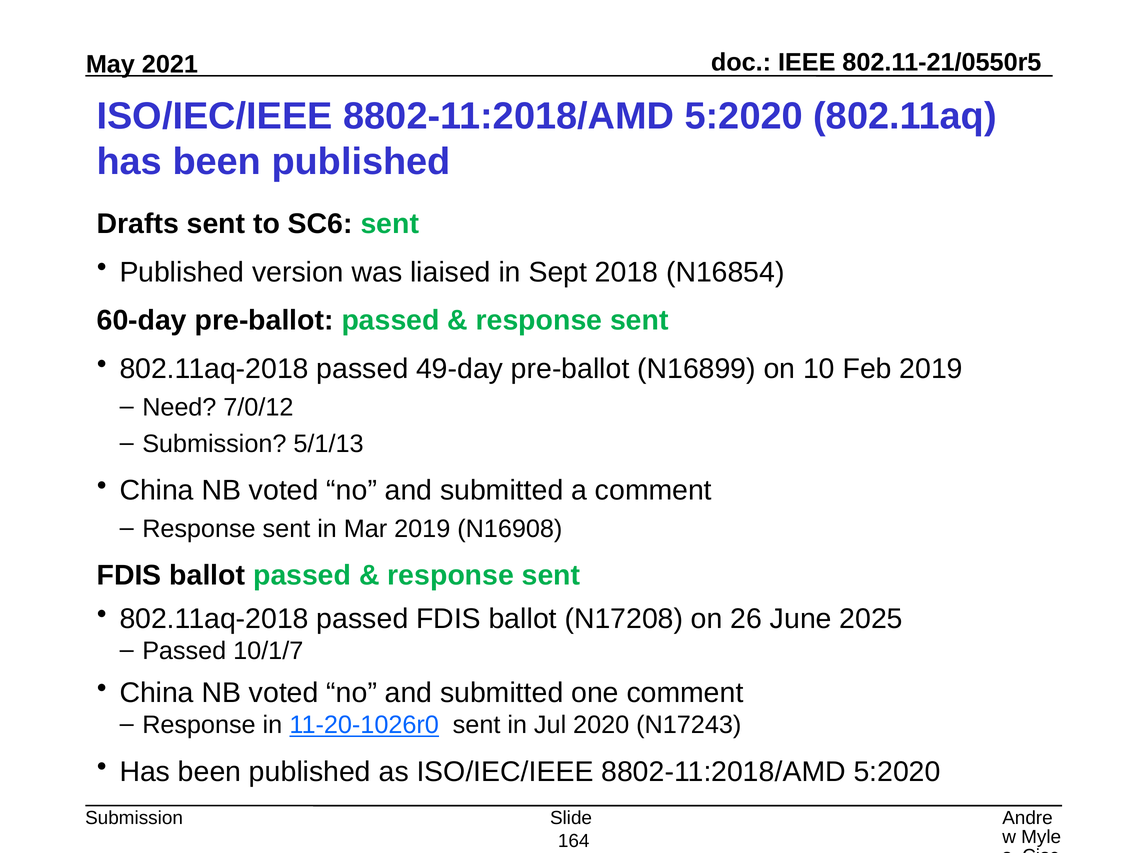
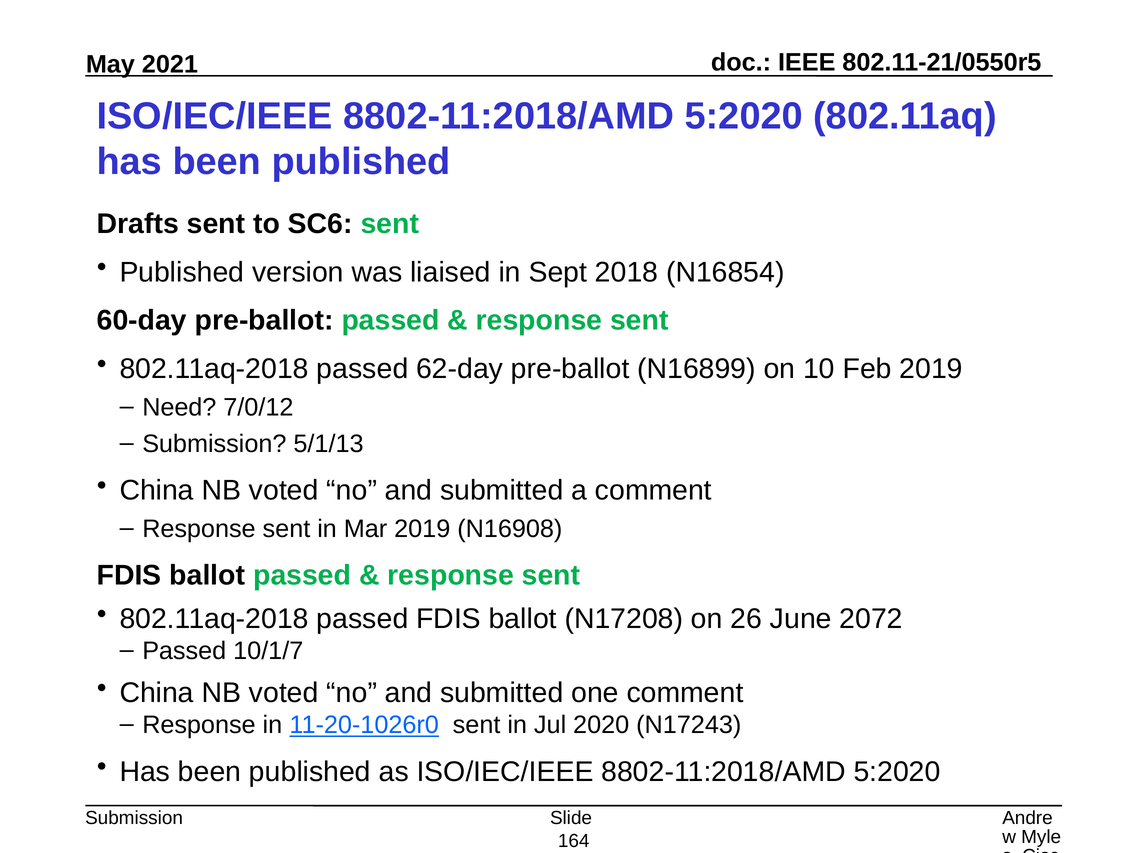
49-day: 49-day -> 62-day (460, 369)
2025: 2025 -> 2072 (871, 619)
